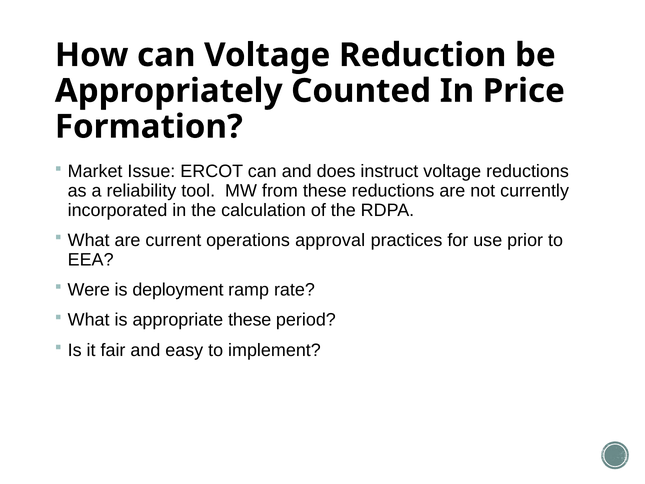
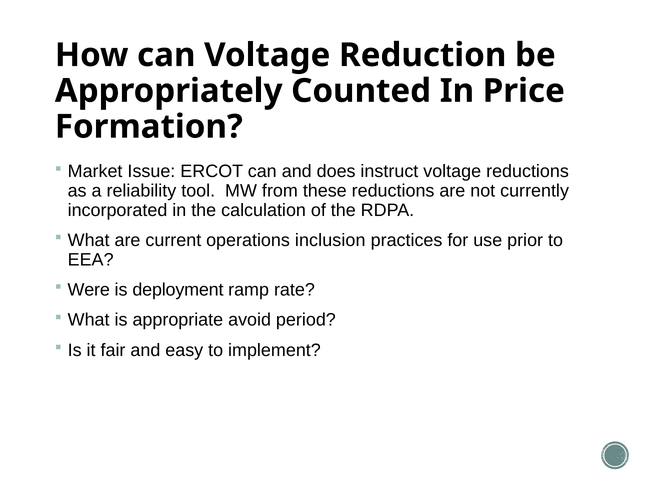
approval: approval -> inclusion (330, 240)
appropriate these: these -> avoid (250, 320)
